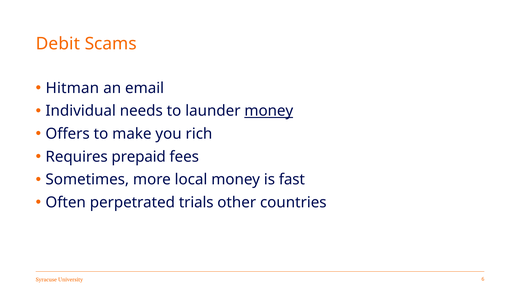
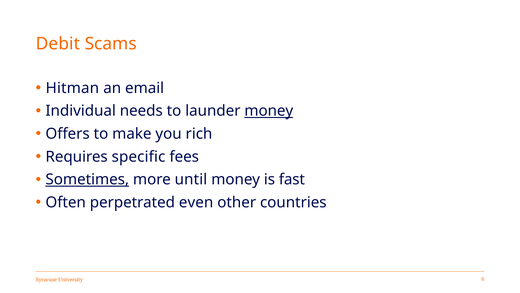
prepaid: prepaid -> specific (139, 156)
Sometimes underline: none -> present (87, 179)
local: local -> until (191, 179)
trials: trials -> even (196, 202)
